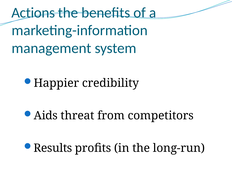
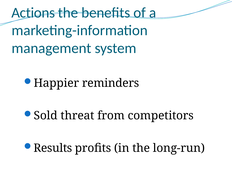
credibility: credibility -> reminders (111, 83)
Aids: Aids -> Sold (46, 116)
